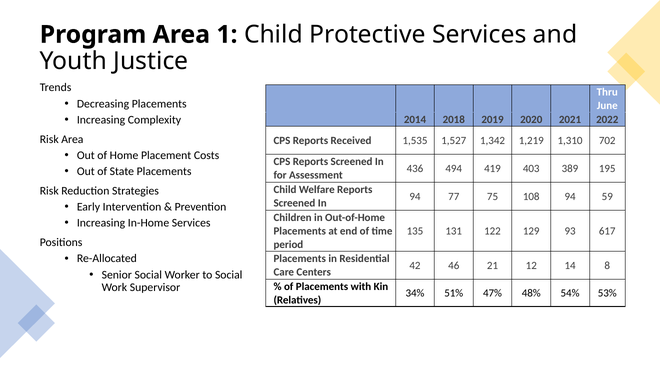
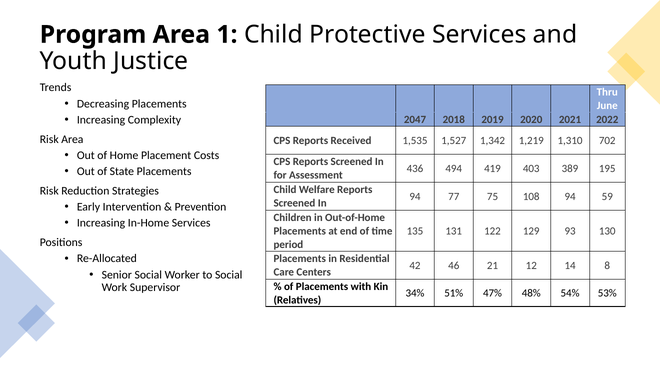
2014: 2014 -> 2047 (415, 120)
617: 617 -> 130 (607, 231)
